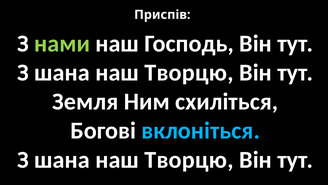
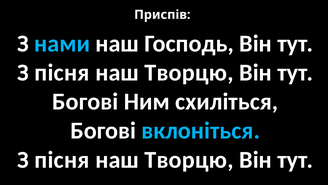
нами colour: light green -> light blue (62, 43)
шана: шана -> пісня (62, 72)
Земля: Земля -> Богові (85, 101)
шана: шана -> пісня (62, 159)
